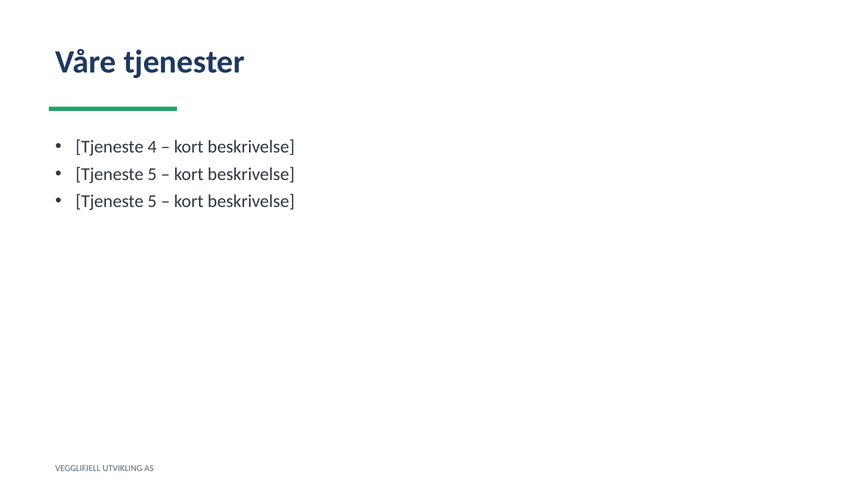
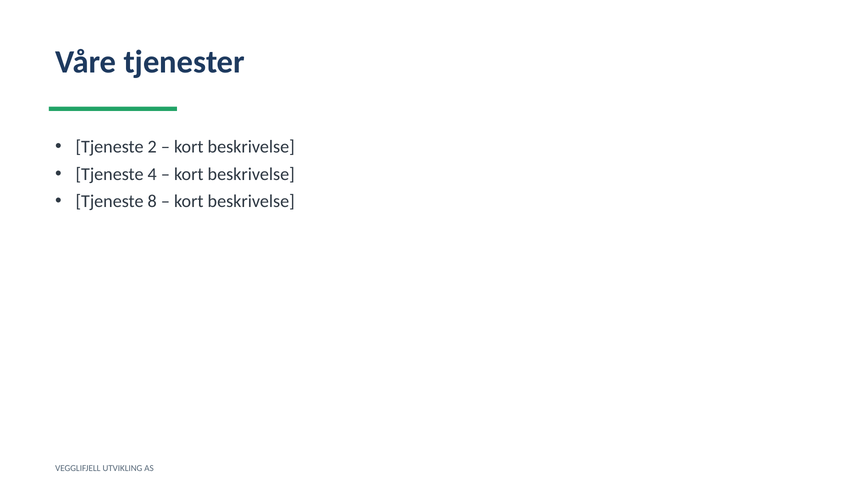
4: 4 -> 2 (152, 147)
5: 5 -> 4 (152, 174)
5: 5 -> 8 (152, 201)
